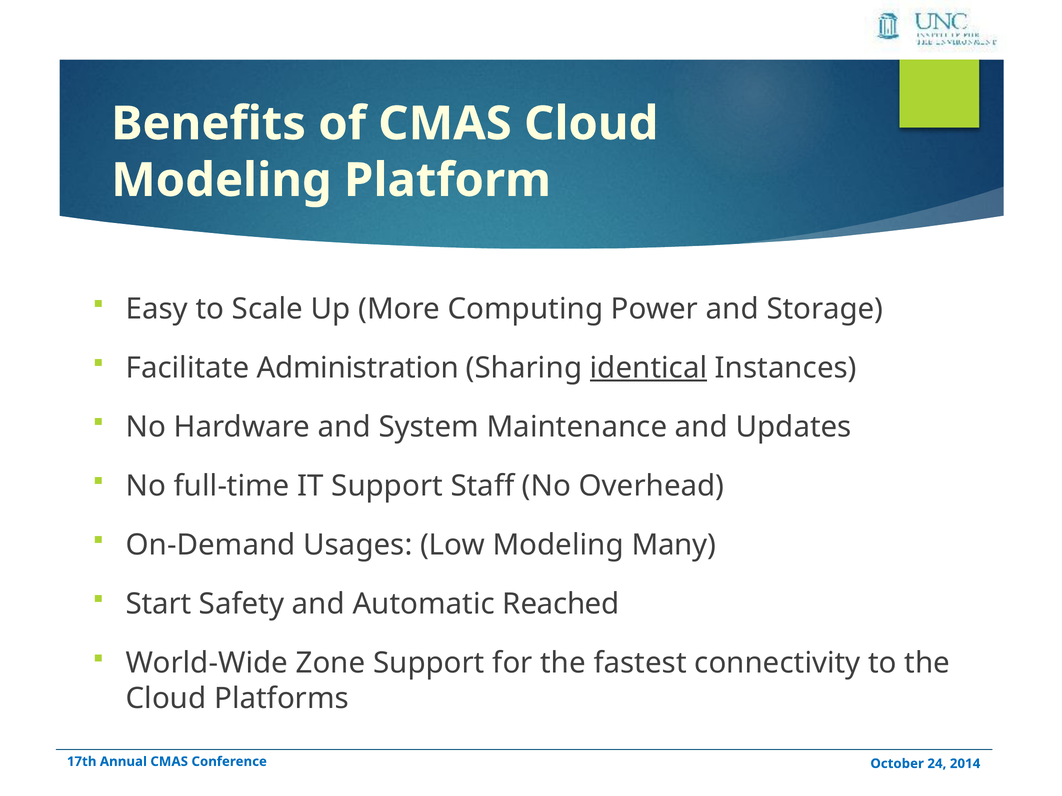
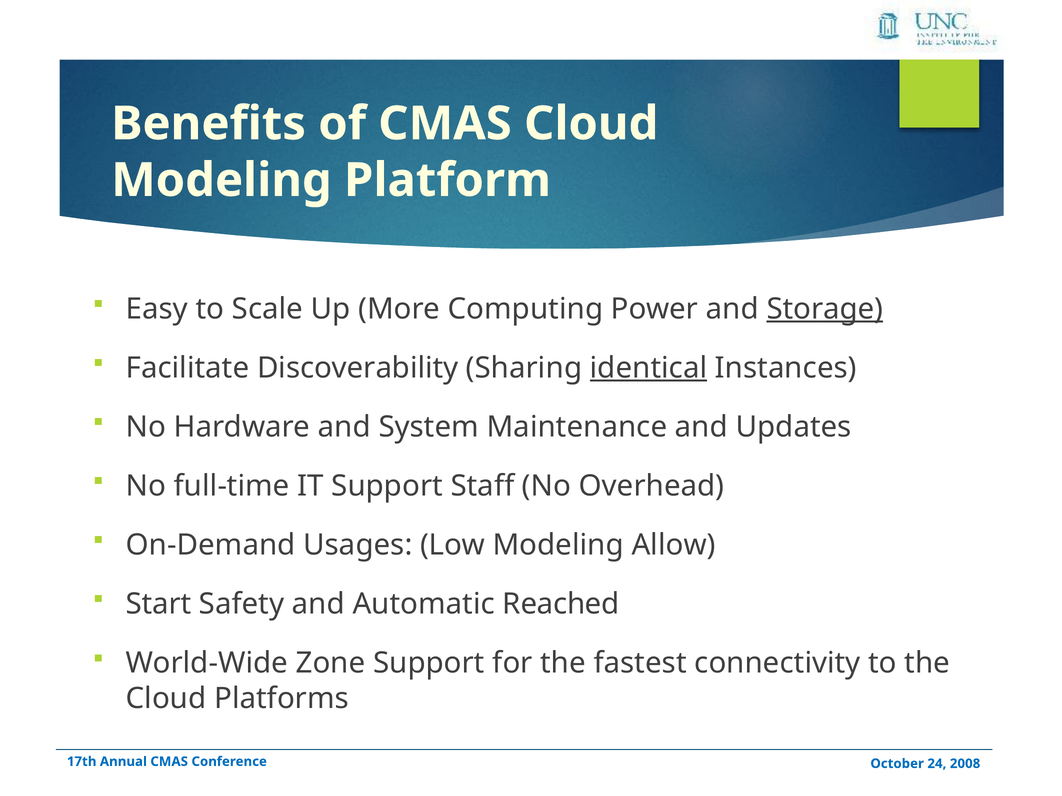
Storage underline: none -> present (825, 309)
Administration: Administration -> Discoverability (358, 368)
Many: Many -> Allow (674, 545)
2014: 2014 -> 2008 (965, 764)
